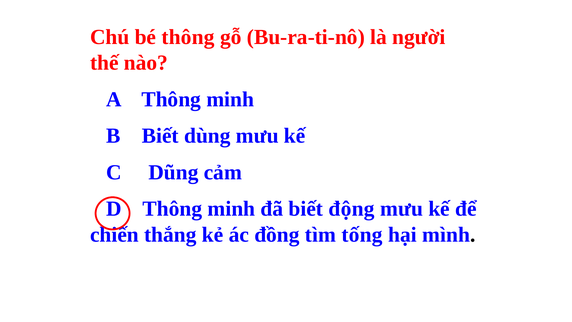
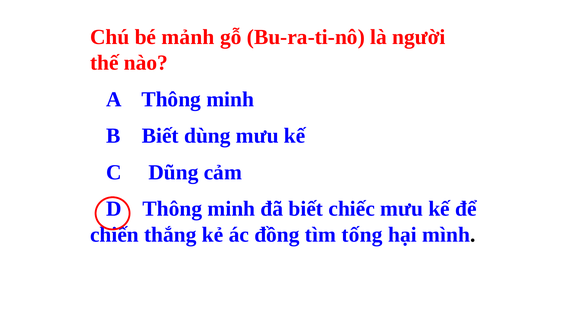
bé thông: thông -> mảnh (188, 37)
động: động -> chiếc (352, 209)
